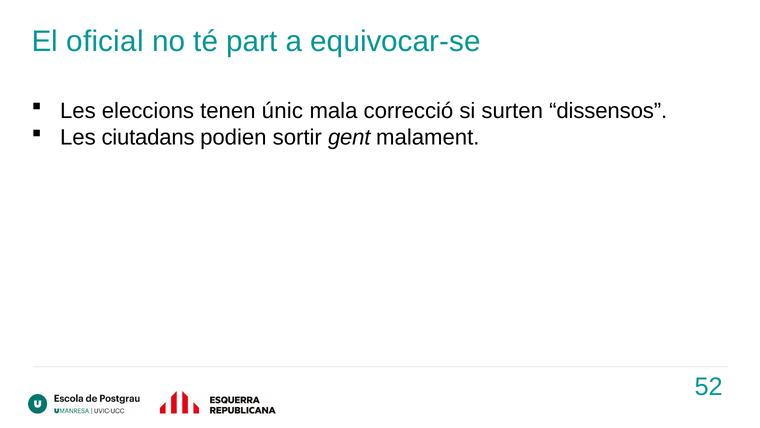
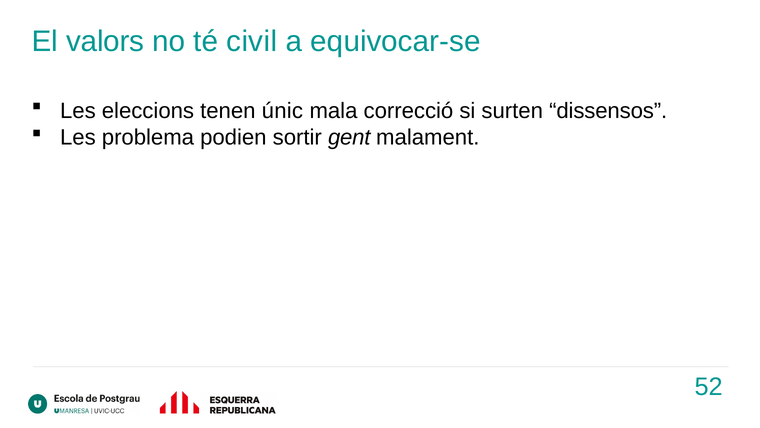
oficial: oficial -> valors (105, 42)
part: part -> civil (252, 42)
ciutadans: ciutadans -> problema (148, 137)
